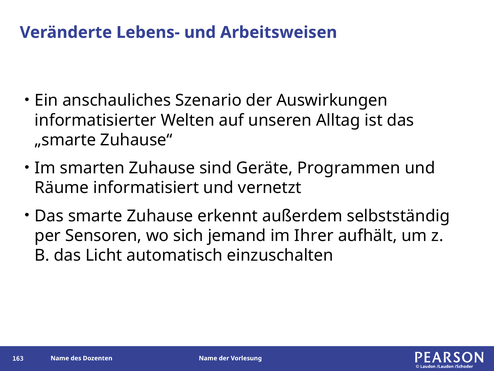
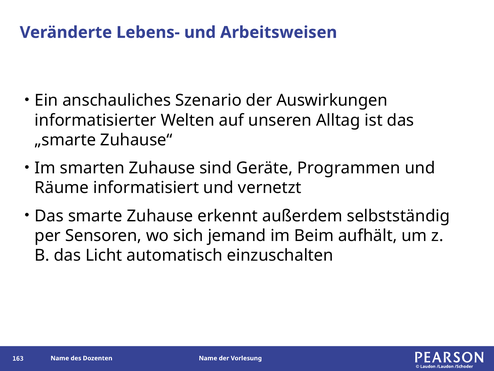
Ihrer: Ihrer -> Beim (314, 235)
